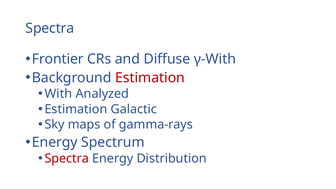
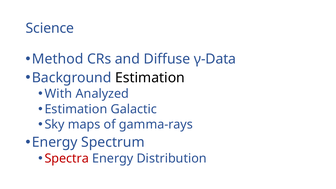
Spectra: Spectra -> Science (50, 28)
Frontier: Frontier -> Method (58, 59)
γ-With: γ-With -> γ-Data (215, 59)
Estimation colour: red -> black (150, 78)
